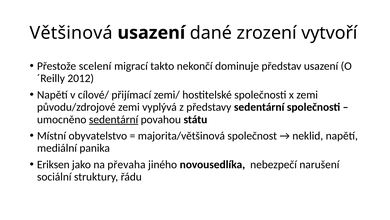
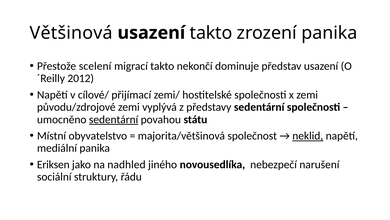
usazení dané: dané -> takto (211, 33)
zrození vytvoří: vytvoří -> panika (329, 33)
neklid underline: none -> present (308, 136)
převaha: převaha -> nadhled (126, 164)
